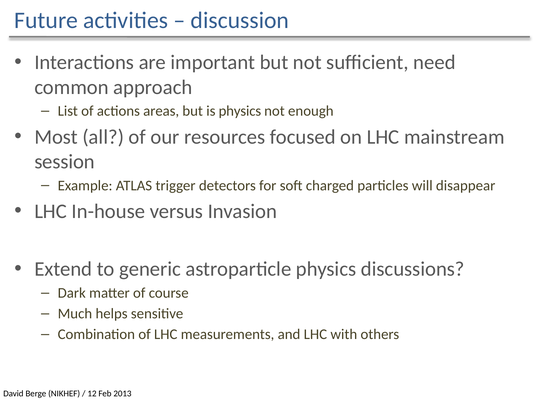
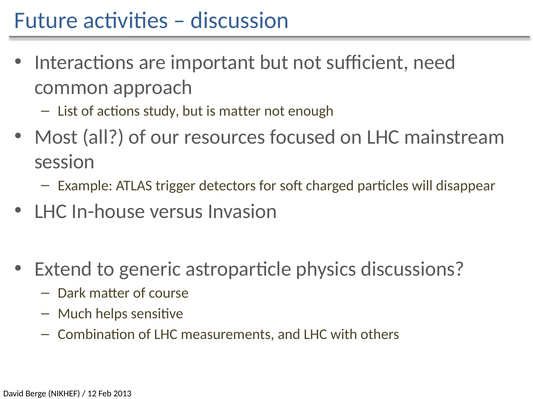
areas: areas -> study (161, 111)
is physics: physics -> matter (240, 111)
